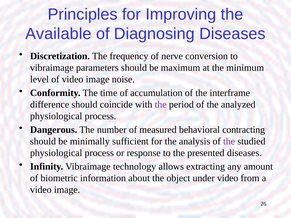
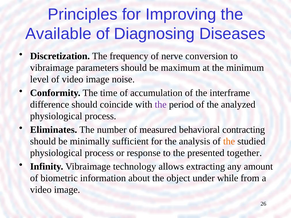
Dangerous: Dangerous -> Eliminates (54, 130)
the colour: purple -> orange (229, 141)
presented diseases: diseases -> together (244, 153)
under video: video -> while (228, 178)
